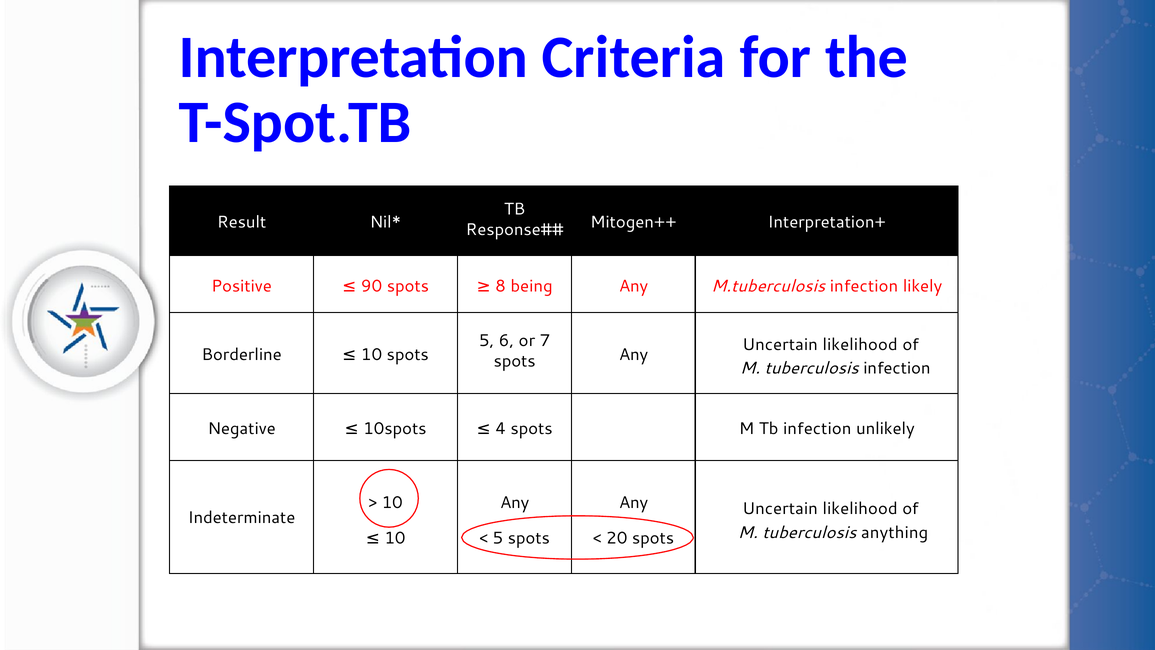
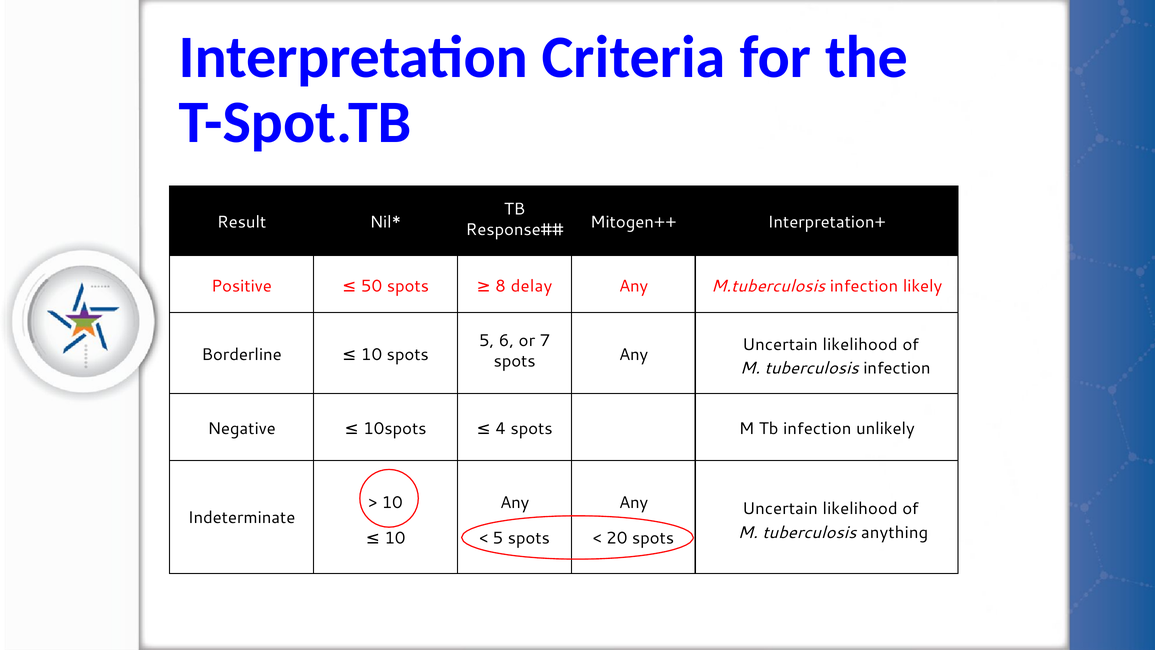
90: 90 -> 50 (372, 286)
being: being -> delay (531, 286)
